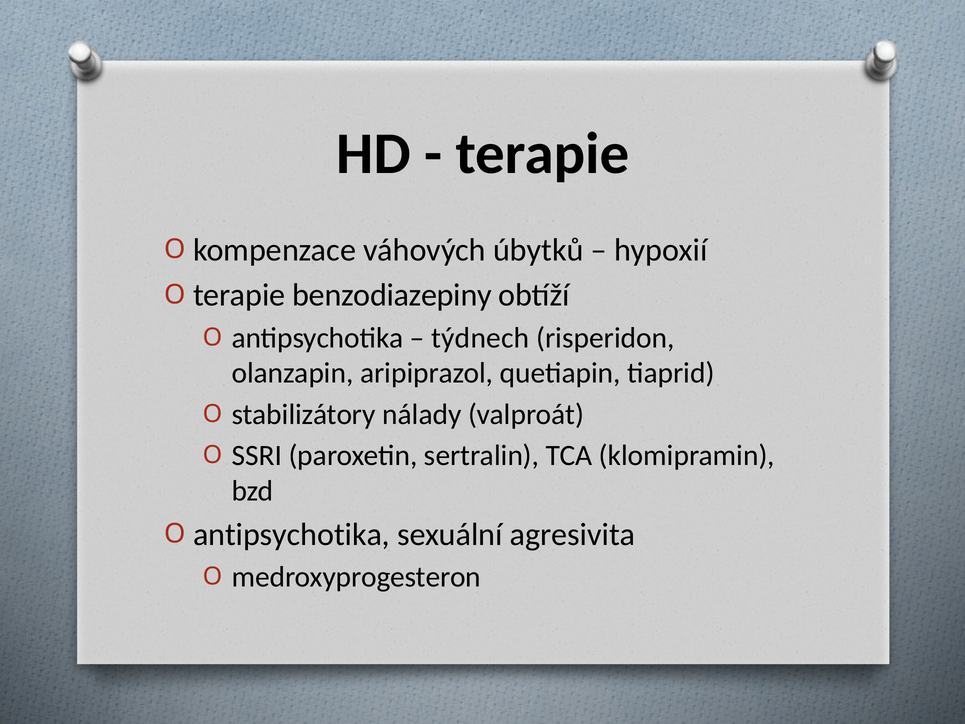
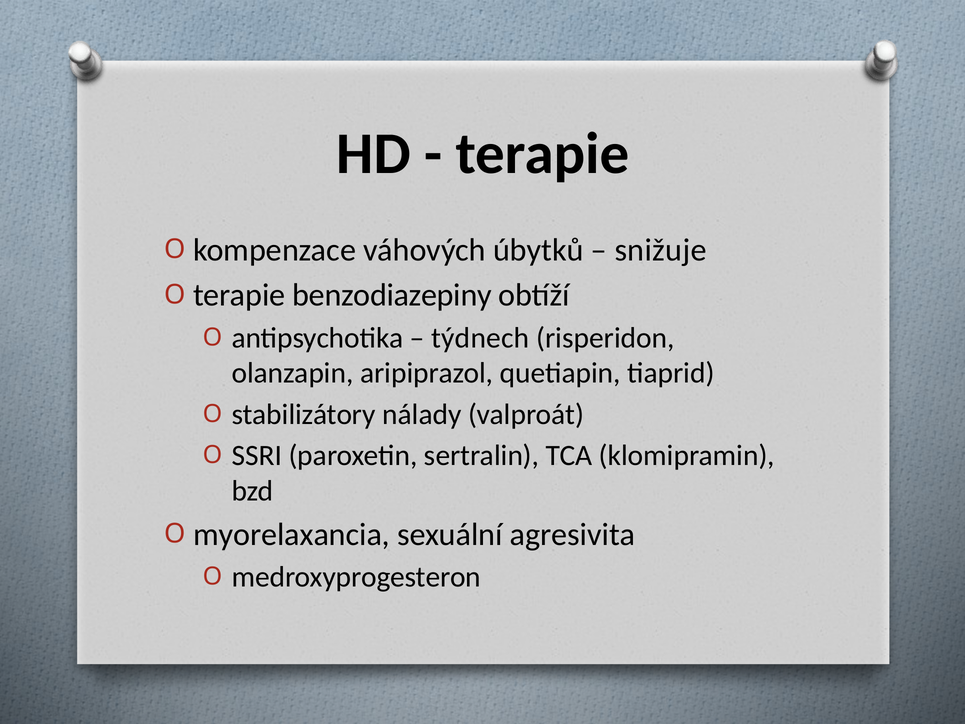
hypoxií: hypoxií -> snižuje (661, 250)
antipsychotika: antipsychotika -> myorelaxancia (291, 534)
